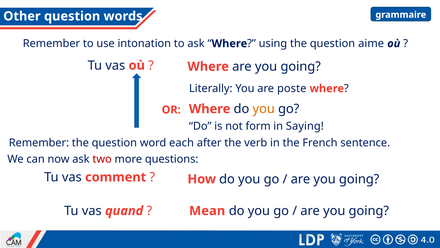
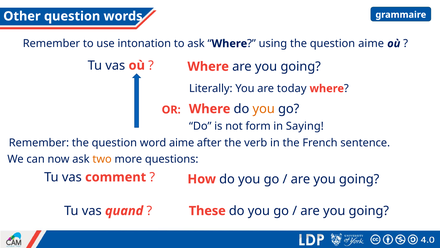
poste: poste -> today (292, 88)
word each: each -> aime (182, 143)
two colour: red -> orange (102, 159)
Mean: Mean -> These (207, 210)
